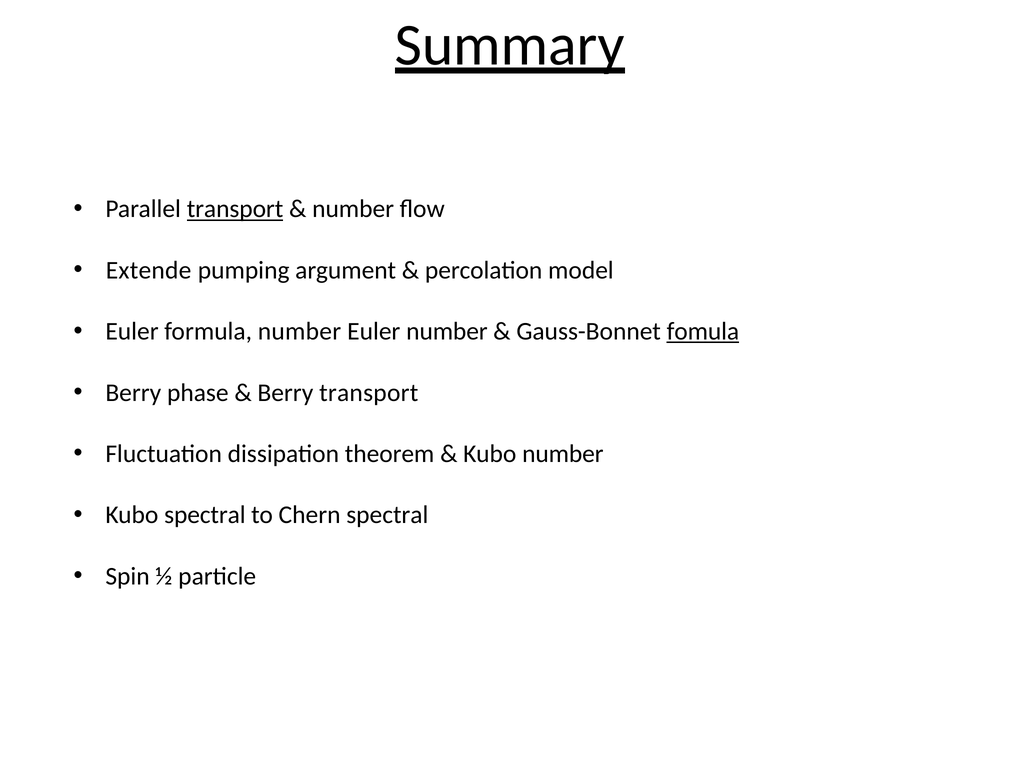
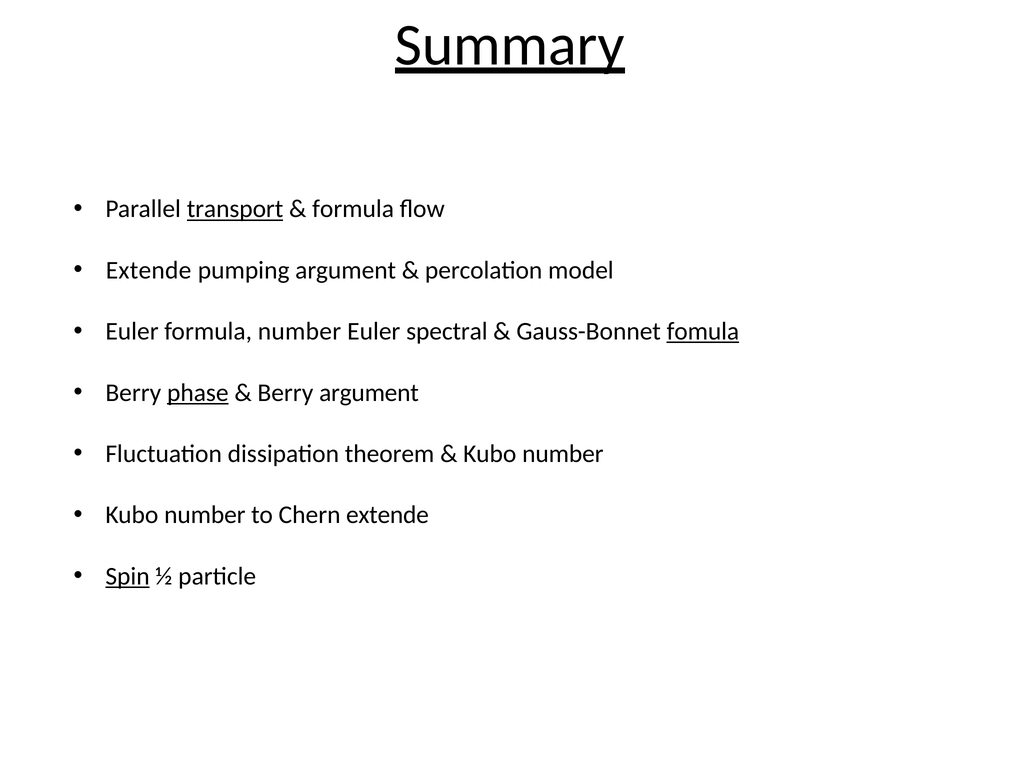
number: number -> formula (353, 209)
Euler number: number -> spectral (447, 331)
phase underline: none -> present (198, 393)
Berry transport: transport -> argument (369, 393)
spectral: spectral -> number (205, 515)
Chern spectral: spectral -> extende (387, 515)
Spin underline: none -> present (128, 576)
